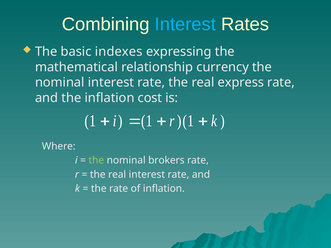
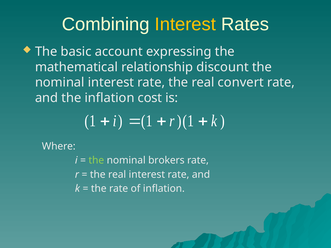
Interest colour: light blue -> yellow (185, 24)
indexes: indexes -> account (119, 52)
currency: currency -> discount (223, 67)
express: express -> convert (241, 83)
